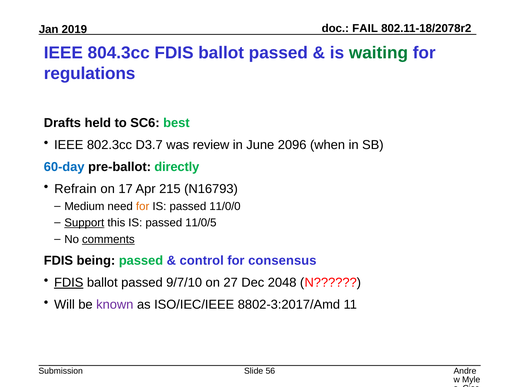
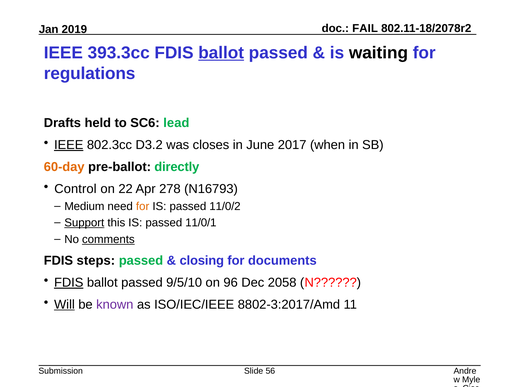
804.3cc: 804.3cc -> 393.3cc (119, 53)
ballot underline: none -> present (221, 53)
waiting colour: green -> black (378, 53)
best: best -> lead (176, 123)
IEEE underline: none -> present (69, 145)
D3.7: D3.7 -> D3.2 (149, 145)
review: review -> closes (211, 145)
2096: 2096 -> 2017 (292, 145)
60-day colour: blue -> orange (64, 167)
Refrain: Refrain -> Control (75, 188)
17: 17 -> 22 (126, 188)
215: 215 -> 278 (170, 188)
11/0/0: 11/0/0 -> 11/0/2 (225, 206)
11/0/5: 11/0/5 -> 11/0/1 (201, 222)
being: being -> steps (96, 260)
control: control -> closing (202, 260)
consensus: consensus -> documents (282, 260)
9/7/10: 9/7/10 -> 9/5/10 (184, 282)
27: 27 -> 96 (231, 282)
2048: 2048 -> 2058 (282, 282)
Will underline: none -> present (64, 304)
